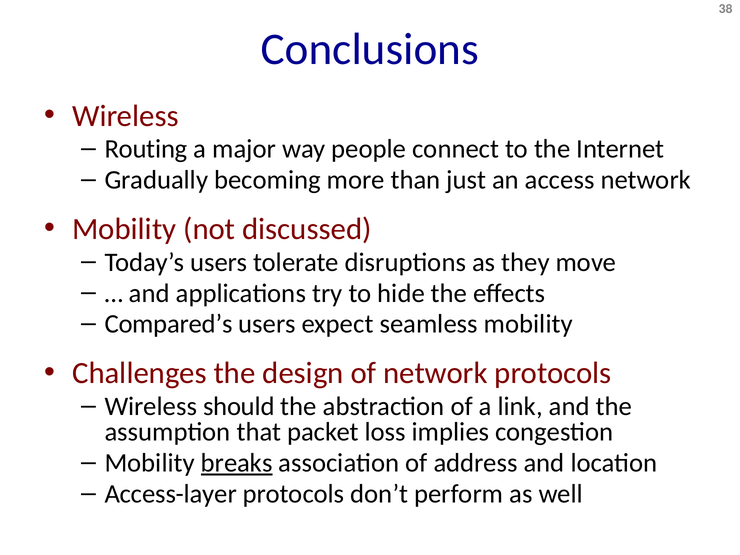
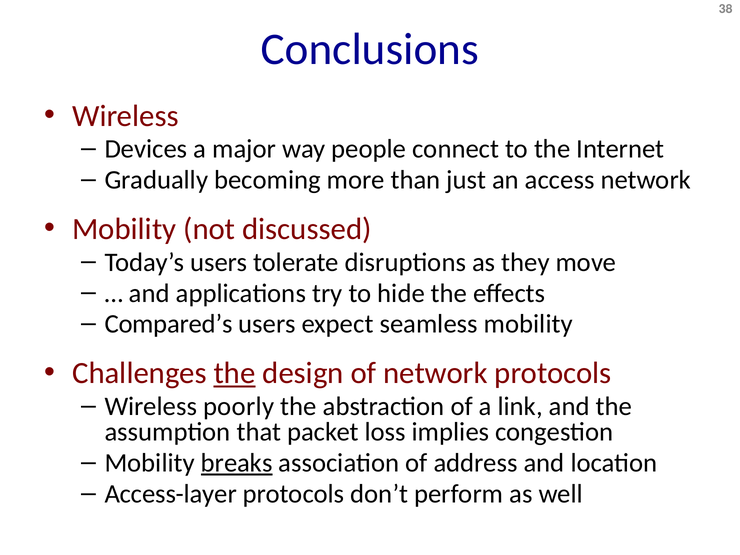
Routing: Routing -> Devices (146, 149)
the underline: none -> present (235, 373)
should: should -> poorly (239, 406)
